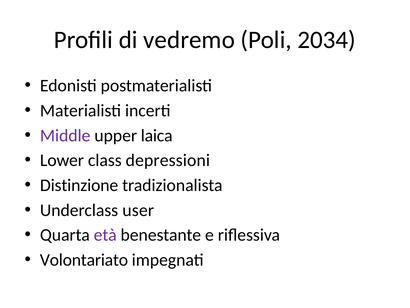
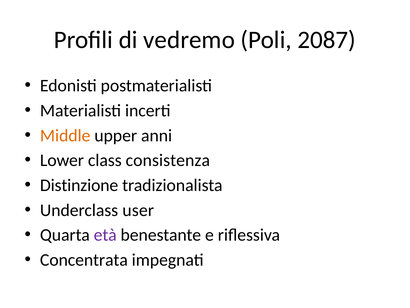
2034: 2034 -> 2087 (327, 40)
Middle colour: purple -> orange (65, 135)
laica: laica -> anni (157, 135)
depressioni: depressioni -> consistenza (168, 160)
Volontariato: Volontariato -> Concentrata (84, 260)
